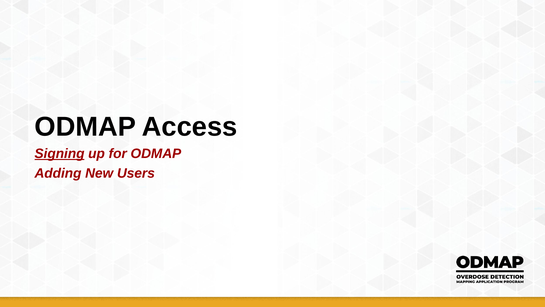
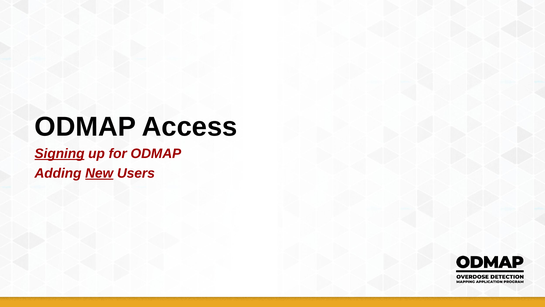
New underline: none -> present (99, 173)
